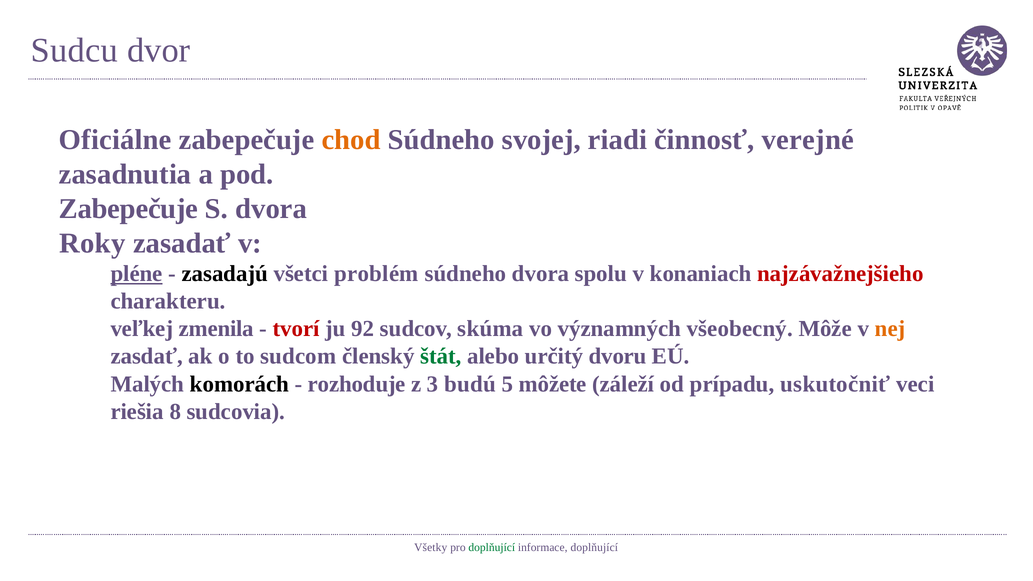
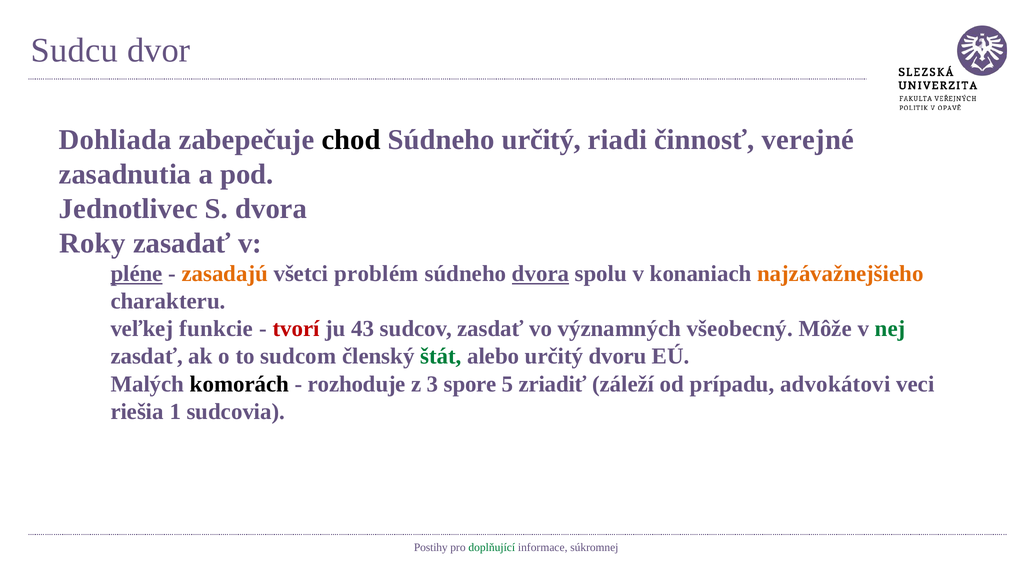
Oficiálne: Oficiálne -> Dohliada (115, 140)
chod colour: orange -> black (351, 140)
Súdneho svojej: svojej -> určitý (541, 140)
Zabepečuje: Zabepečuje -> Jednotlivec (128, 209)
zasadajú colour: black -> orange (225, 274)
dvora underline: none -> present (541, 274)
najzávažnejšieho colour: red -> orange (840, 274)
zmenila: zmenila -> funkcie (216, 329)
92: 92 -> 43 (363, 329)
sudcov skúma: skúma -> zasdať (491, 329)
nej colour: orange -> green (890, 329)
budú: budú -> spore (470, 384)
môžete: môžete -> zriadiť (553, 384)
uskutočniť: uskutočniť -> advokátovi (835, 384)
8: 8 -> 1 (175, 412)
Všetky: Všetky -> Postihy (431, 547)
informace doplňující: doplňující -> súkromnej (594, 547)
